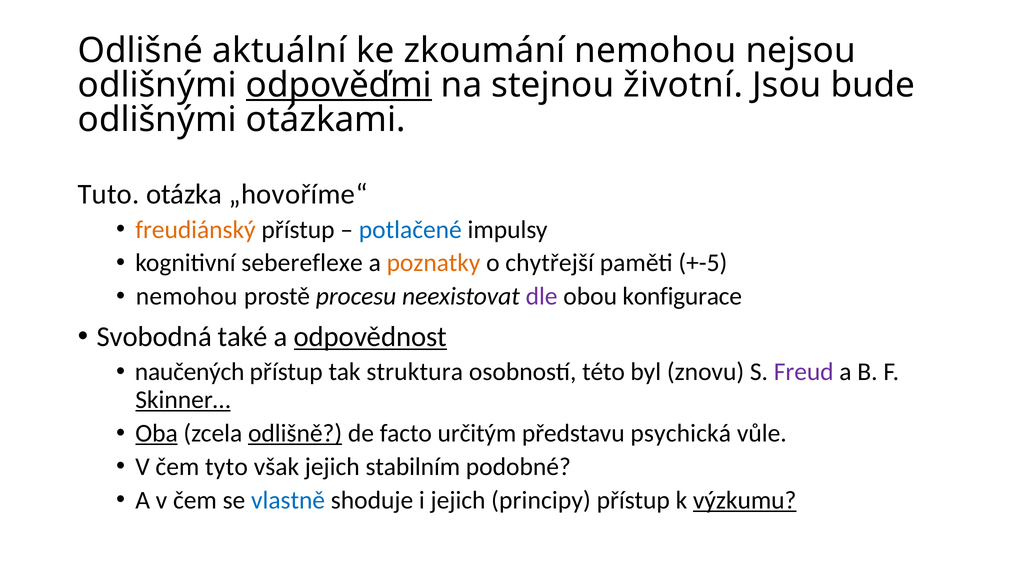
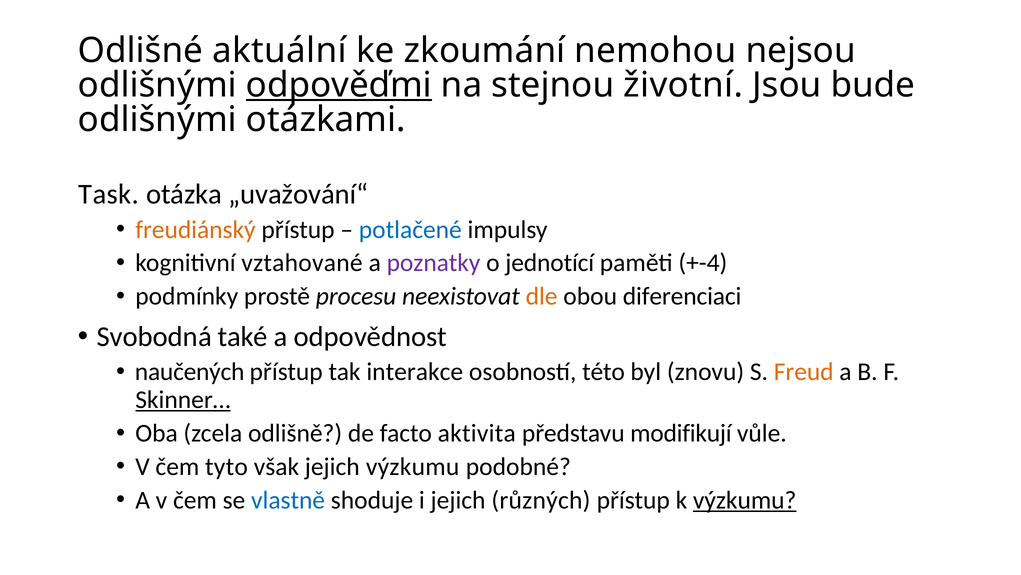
Tuto: Tuto -> Task (109, 194)
„hovoříme“: „hovoříme“ -> „uvažování“ (298, 194)
sebereflexe: sebereflexe -> vztahované (302, 263)
poznatky colour: orange -> purple (434, 263)
chytřejší: chytřejší -> jednotící (550, 263)
+-5: +-5 -> +-4 (703, 263)
nemohou: nemohou -> podmínky (187, 296)
dle colour: purple -> orange (542, 296)
konfigurace: konfigurace -> diferenciaci (682, 296)
odpovědnost underline: present -> none (370, 336)
struktura: struktura -> interakce (415, 371)
Freud colour: purple -> orange (804, 371)
Oba underline: present -> none (157, 433)
odlišně underline: present -> none (295, 433)
určitým: určitým -> aktivita (477, 433)
psychická: psychická -> modifikují (681, 433)
jejich stabilním: stabilním -> výzkumu (413, 466)
principy: principy -> různých (541, 500)
